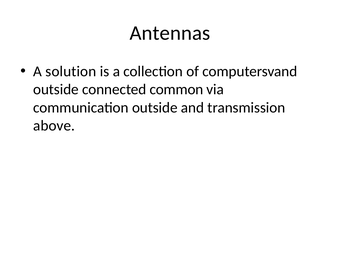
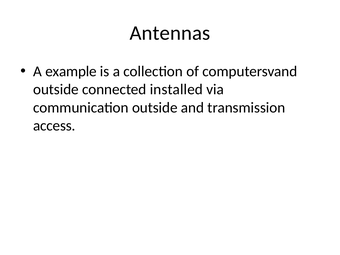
solution: solution -> example (71, 71)
common: common -> installed (176, 89)
above: above -> access (54, 126)
